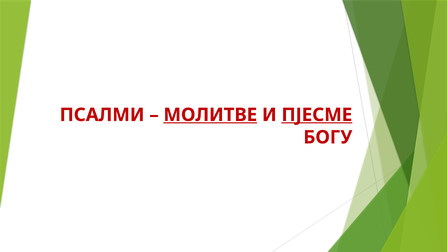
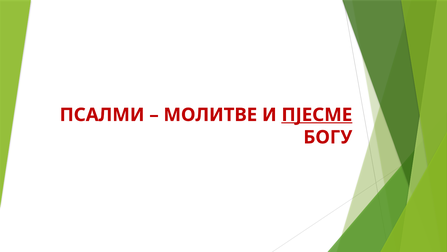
МОЛИТВЕ underline: present -> none (210, 115)
